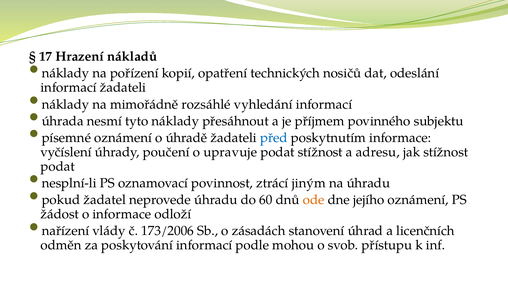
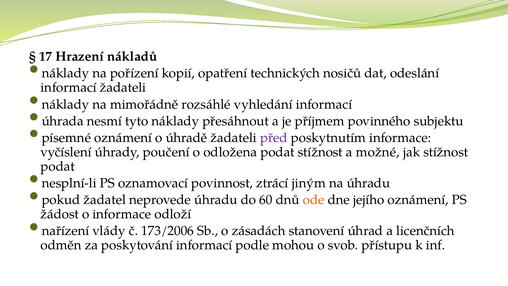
před colour: blue -> purple (274, 138)
upravuje: upravuje -> odložena (230, 152)
adresu: adresu -> možné (378, 152)
